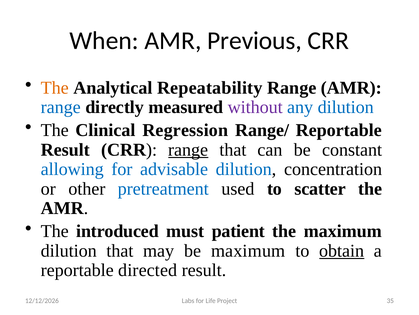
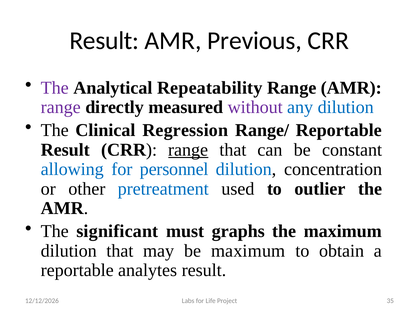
When: When -> Result (104, 41)
The colour: orange -> purple (55, 88)
range colour: blue -> purple (61, 107)
advisable: advisable -> personnel (174, 169)
scatter: scatter -> outlier (320, 188)
introduced: introduced -> significant (117, 231)
patient: patient -> graphs (238, 231)
obtain underline: present -> none (342, 250)
directed: directed -> analytes (148, 270)
